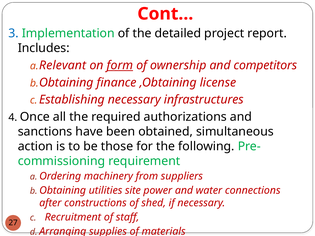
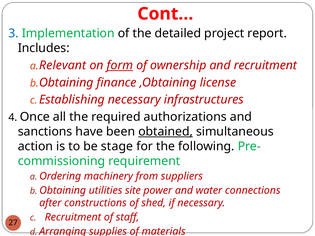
and competitors: competitors -> recruitment (265, 65)
obtained underline: none -> present (166, 132)
those: those -> stage (117, 146)
